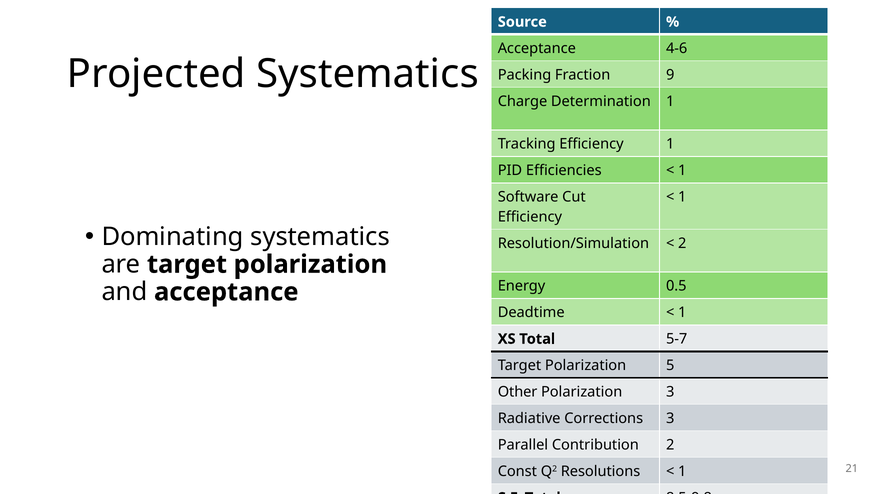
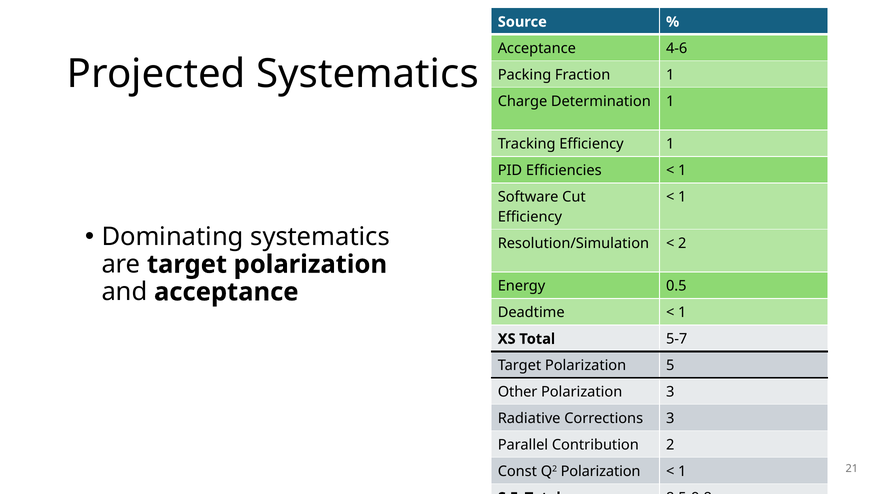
Fraction 9: 9 -> 1 (670, 75)
Q2 Resolutions: Resolutions -> Polarization (601, 471)
